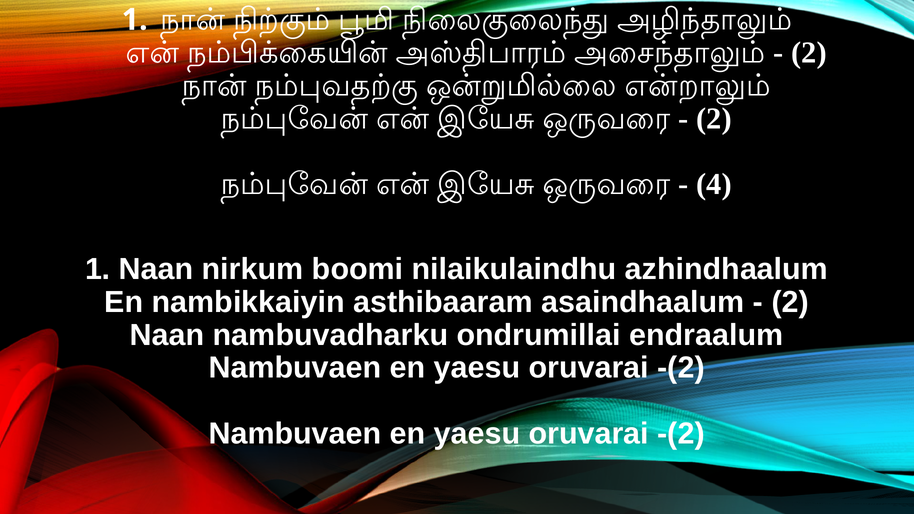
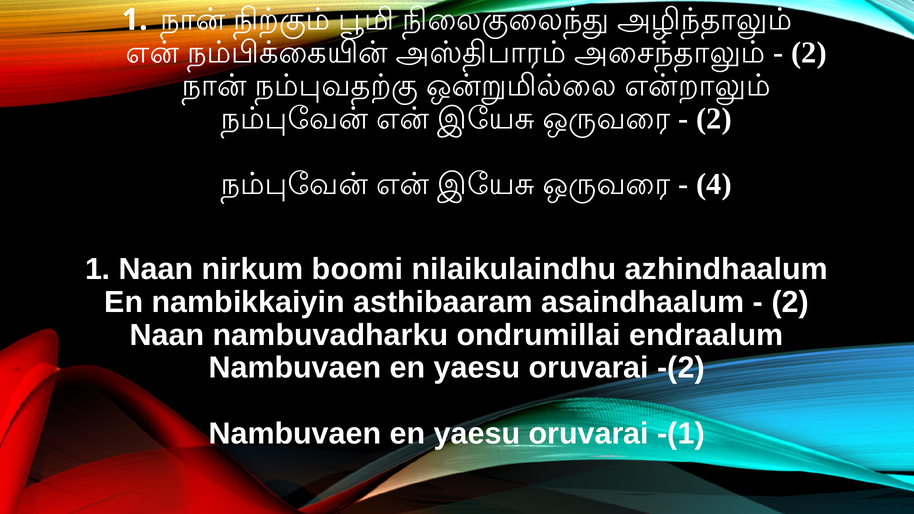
-(2: -(2 -> -(1 (681, 434)
